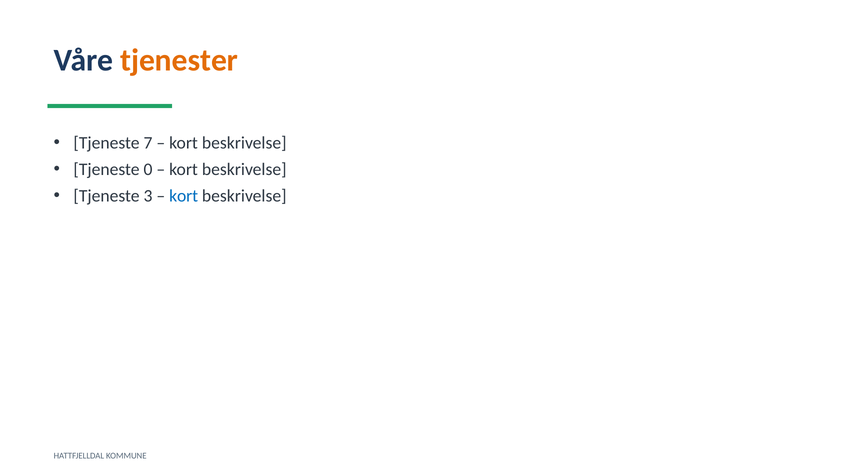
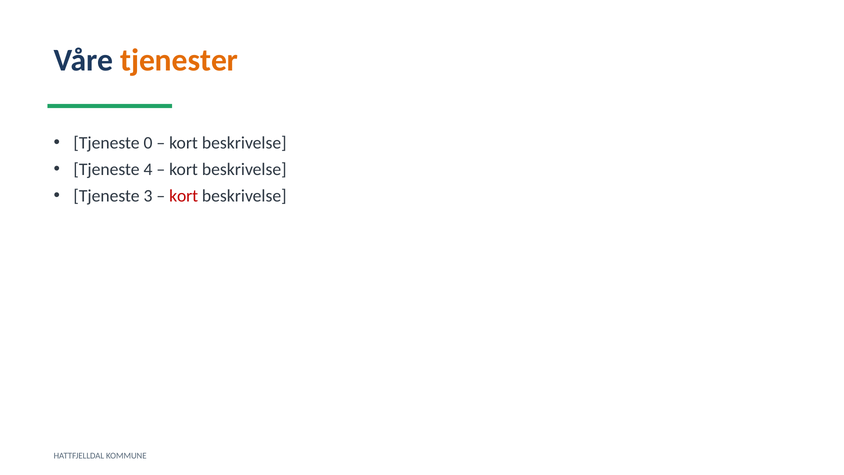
7: 7 -> 0 (148, 143)
0: 0 -> 4 (148, 169)
kort colour: blue -> red (184, 196)
